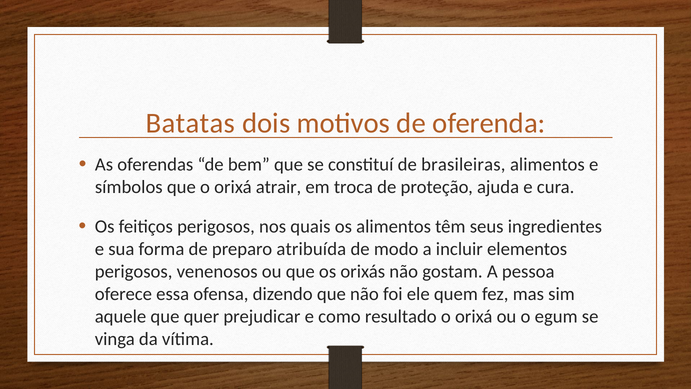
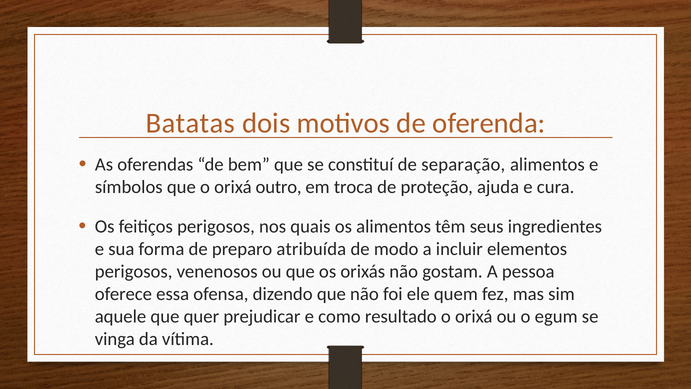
brasileiras: brasileiras -> separação (463, 165)
atrair: atrair -> outro (279, 187)
